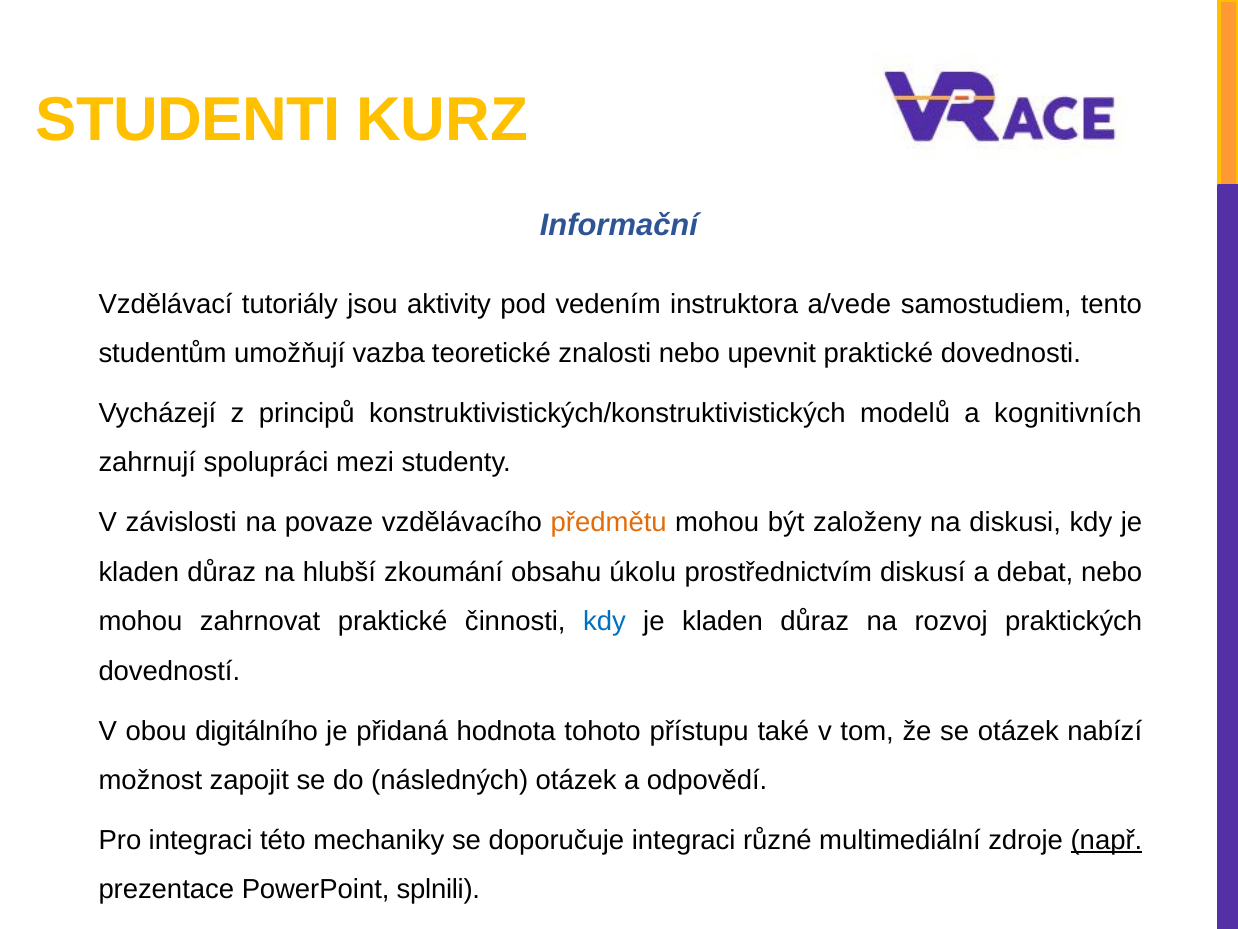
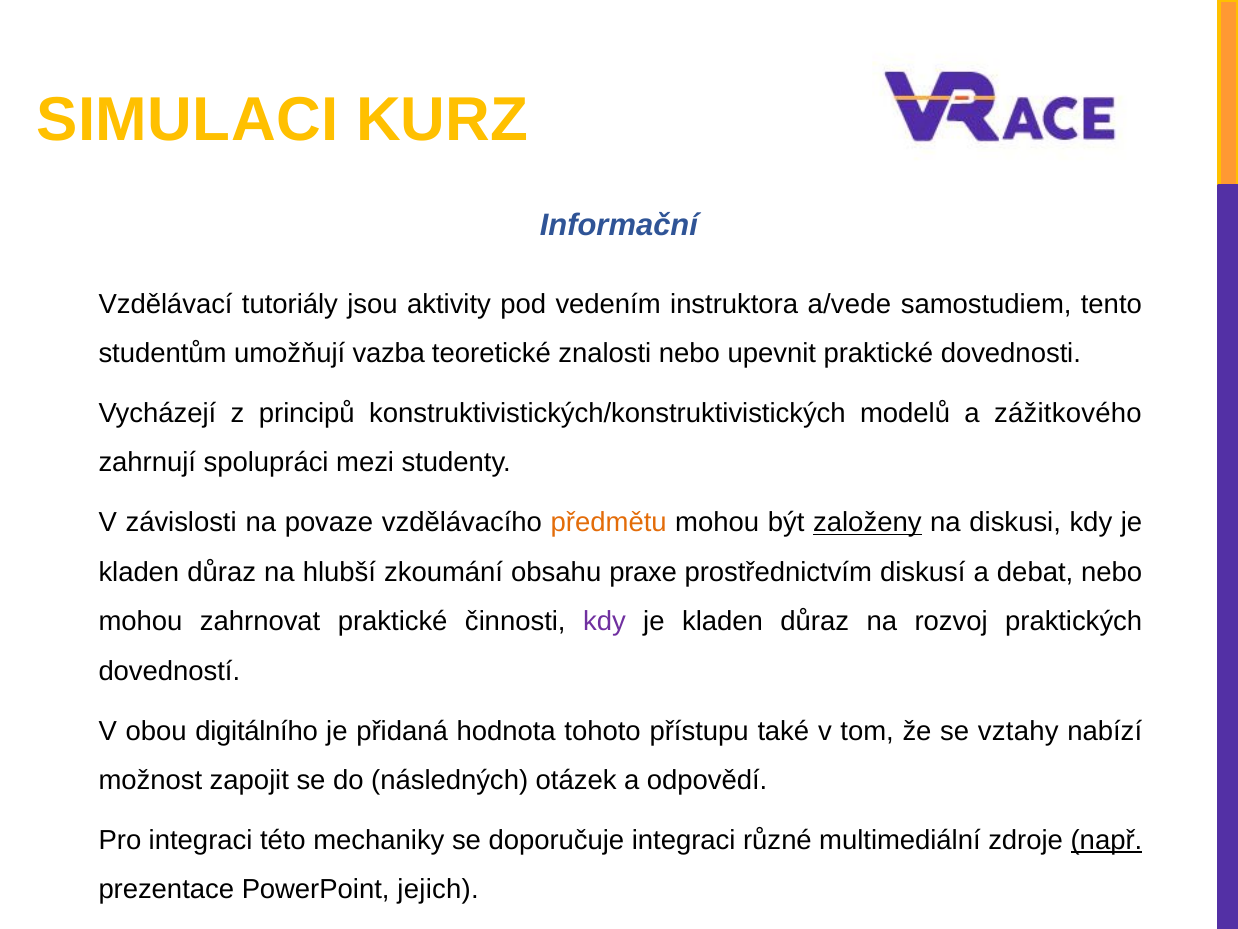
STUDENTI: STUDENTI -> SIMULACI (188, 120)
kognitivních: kognitivních -> zážitkového (1068, 413)
založeny underline: none -> present (867, 522)
úkolu: úkolu -> praxe (643, 572)
kdy colour: blue -> purple (604, 621)
se otázek: otázek -> vztahy (1018, 731)
splnili: splnili -> jejich (438, 889)
